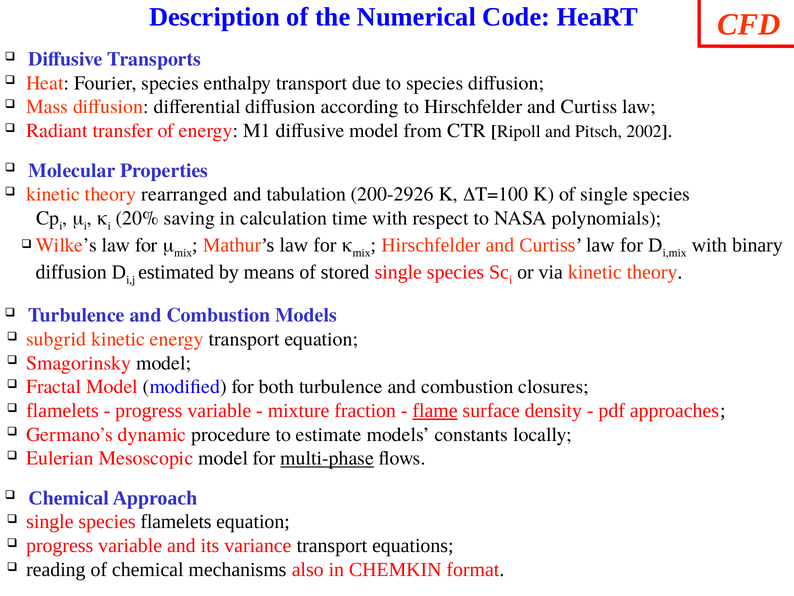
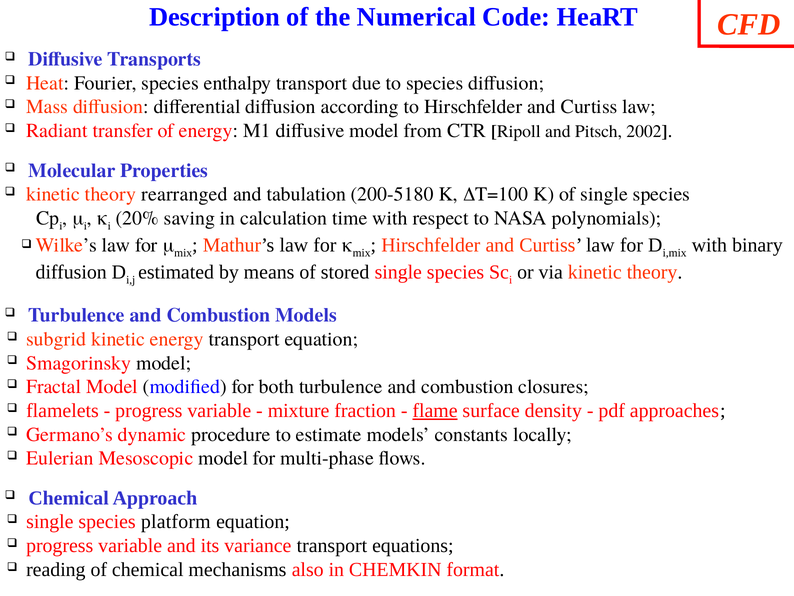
200-2926: 200-2926 -> 200-5180 (392, 194)
multi-phase underline: present -> none (327, 458)
species flamelets: flamelets -> platform (176, 521)
